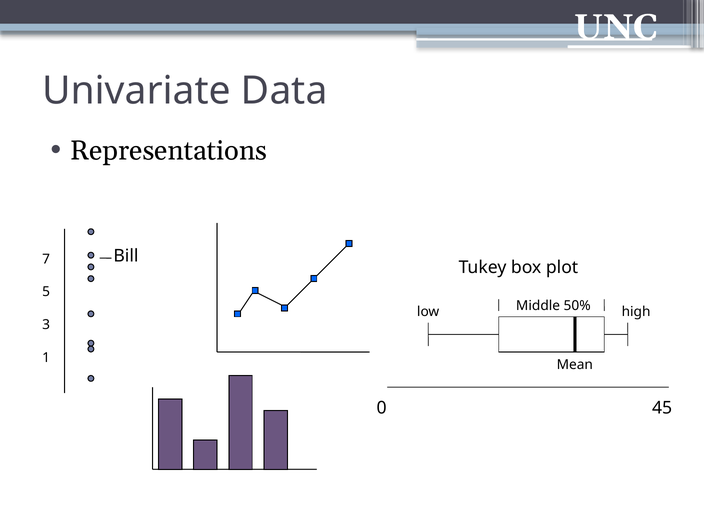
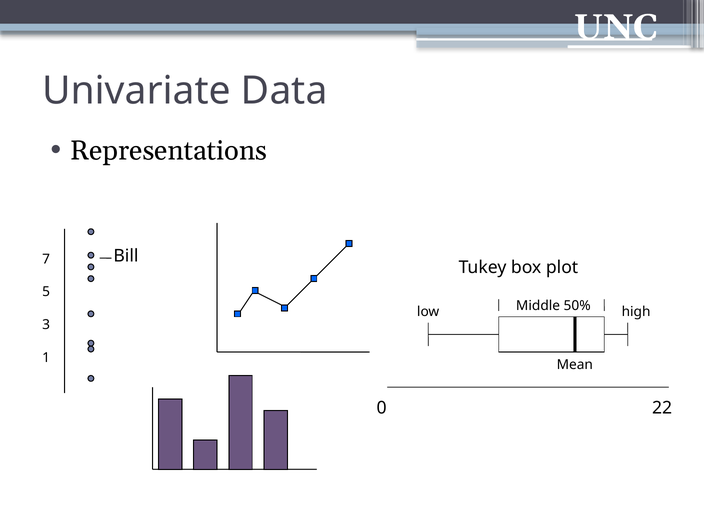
45: 45 -> 22 (662, 408)
